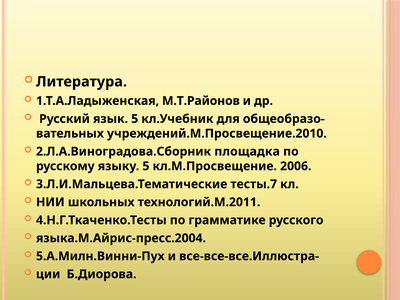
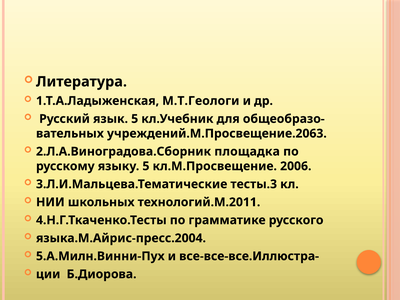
М.Т.Районов: М.Т.Районов -> М.Т.Геологи (201, 101)
учреждений.М.Просвещение.2010: учреждений.М.Просвещение.2010 -> учреждений.М.Просвещение.2063 (217, 134)
тесты.7: тесты.7 -> тесты.3 (254, 184)
